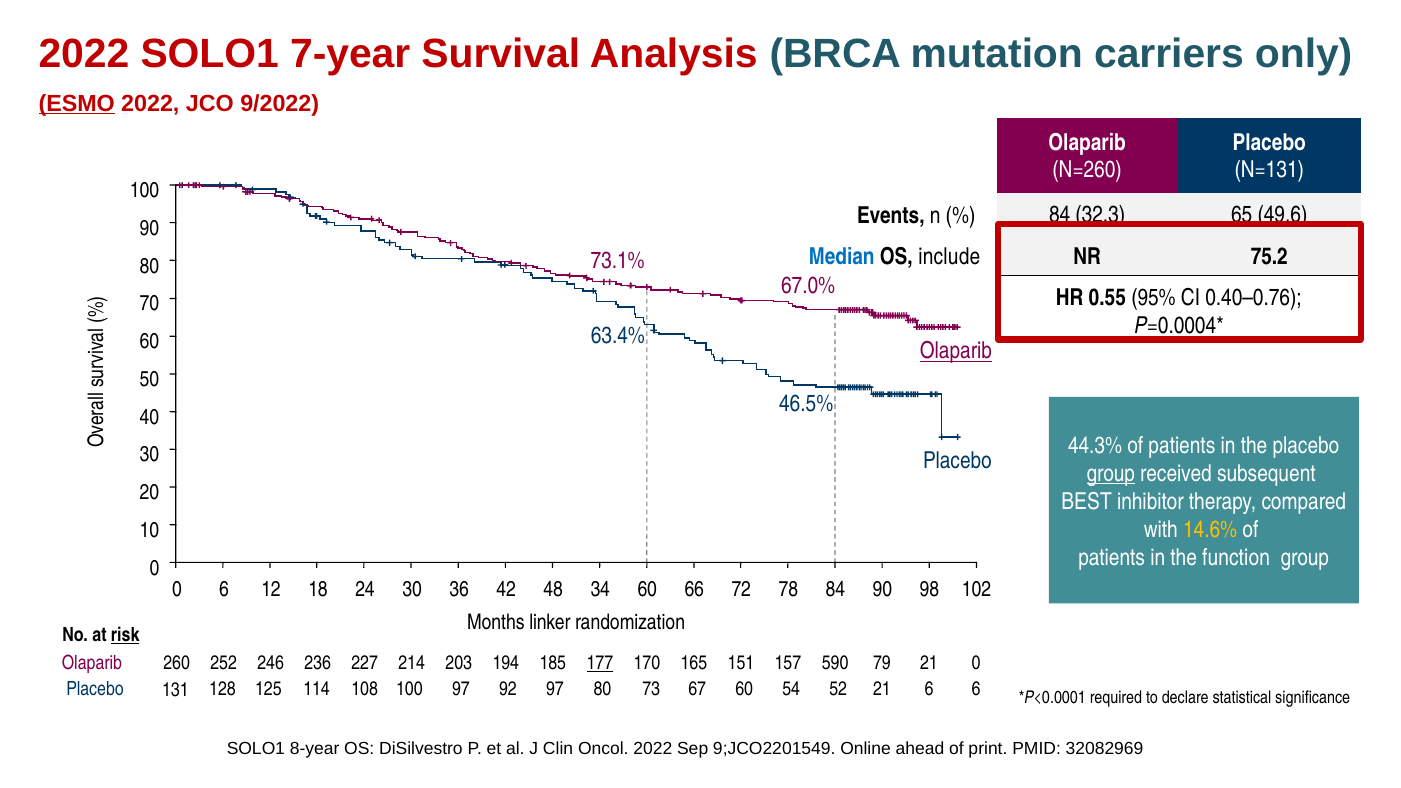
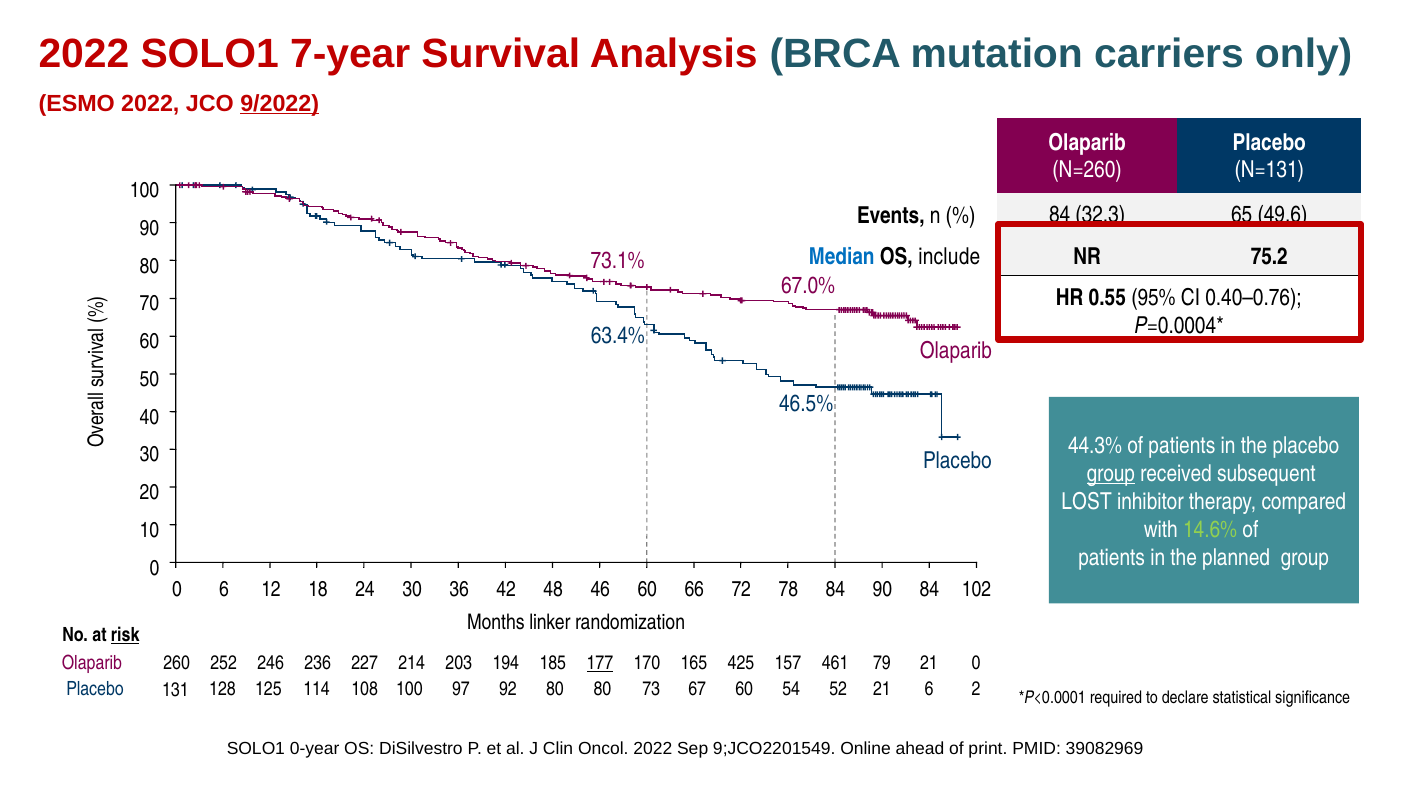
ESMO underline: present -> none (77, 104)
9/2022 underline: none -> present (280, 104)
Olaparib underline: present -> none (956, 351)
BEST: BEST -> LOST (1087, 502)
14.6% colour: yellow -> light green (1210, 530)
function: function -> planned (1236, 558)
34: 34 -> 46 (600, 589)
90 98: 98 -> 84 (929, 589)
151: 151 -> 425 (741, 663)
590: 590 -> 461 (835, 663)
92 97: 97 -> 80 (555, 689)
131 6: 6 -> 2 (976, 689)
8-year: 8-year -> 0-year (315, 749)
32082969: 32082969 -> 39082969 (1105, 749)
